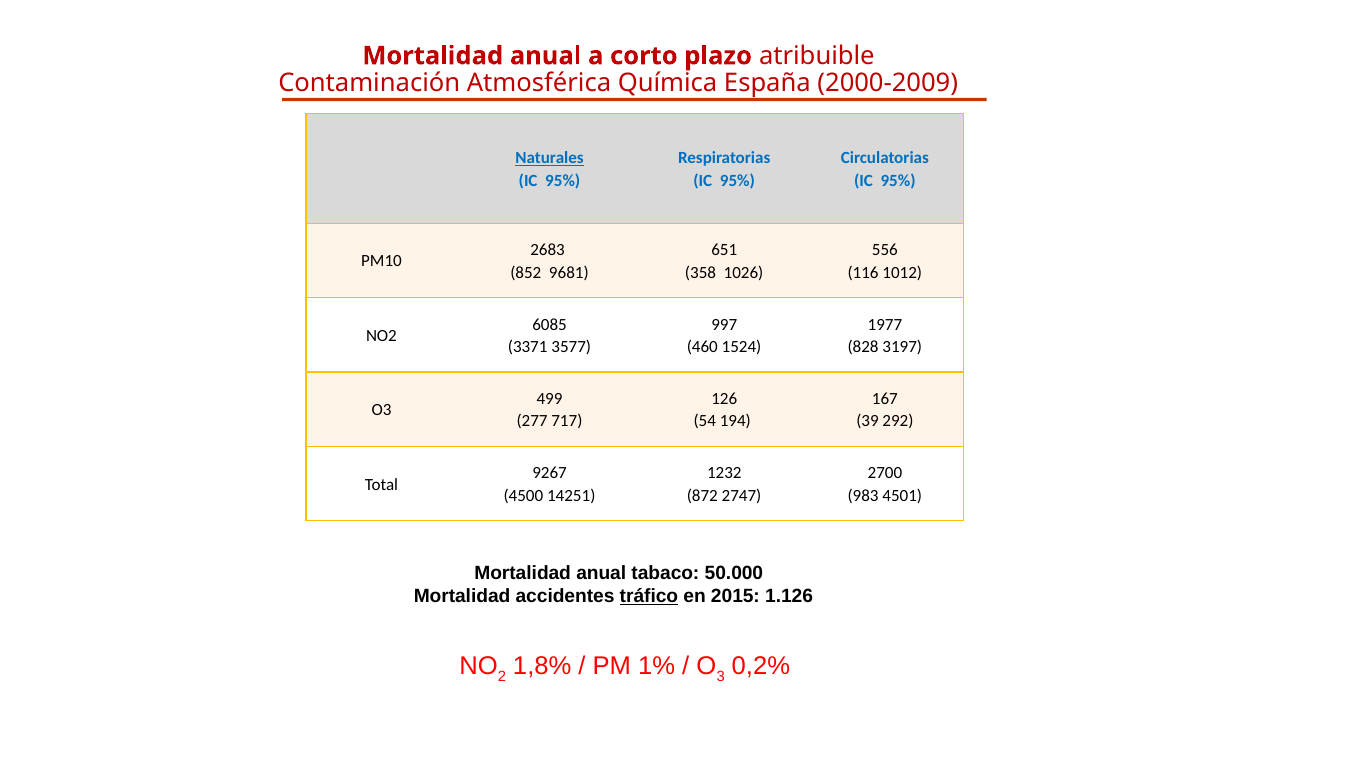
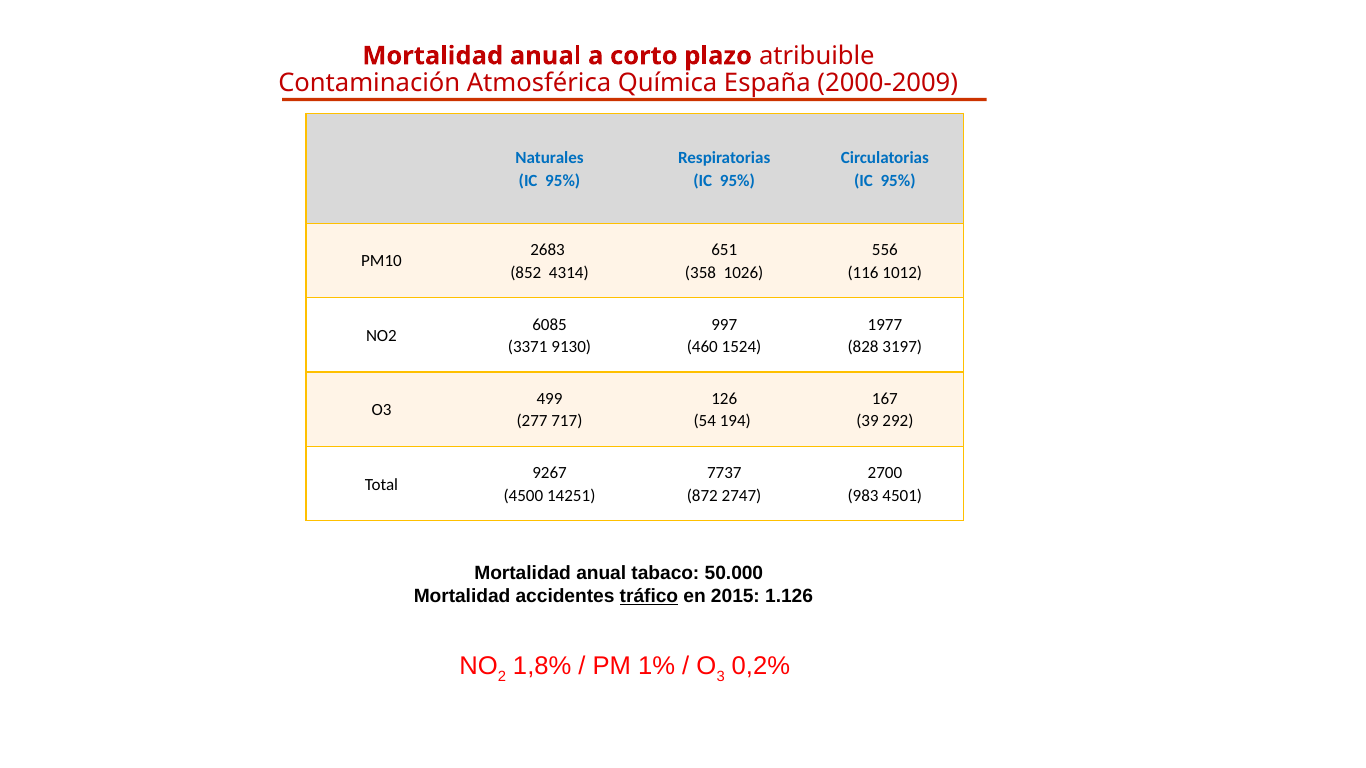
Naturales underline: present -> none (550, 158)
9681: 9681 -> 4314 (569, 273)
3577: 3577 -> 9130 (571, 347)
1232: 1232 -> 7737 (724, 474)
